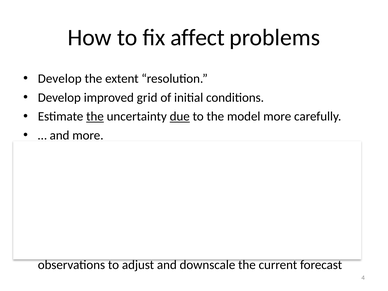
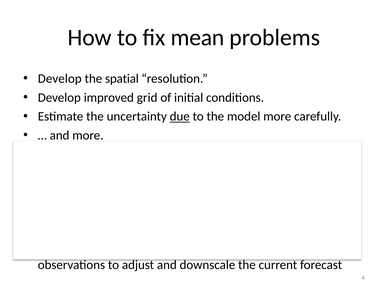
affect: affect -> mean (198, 38)
extent: extent -> spatial (122, 79)
the underline: present -> none (95, 116)
